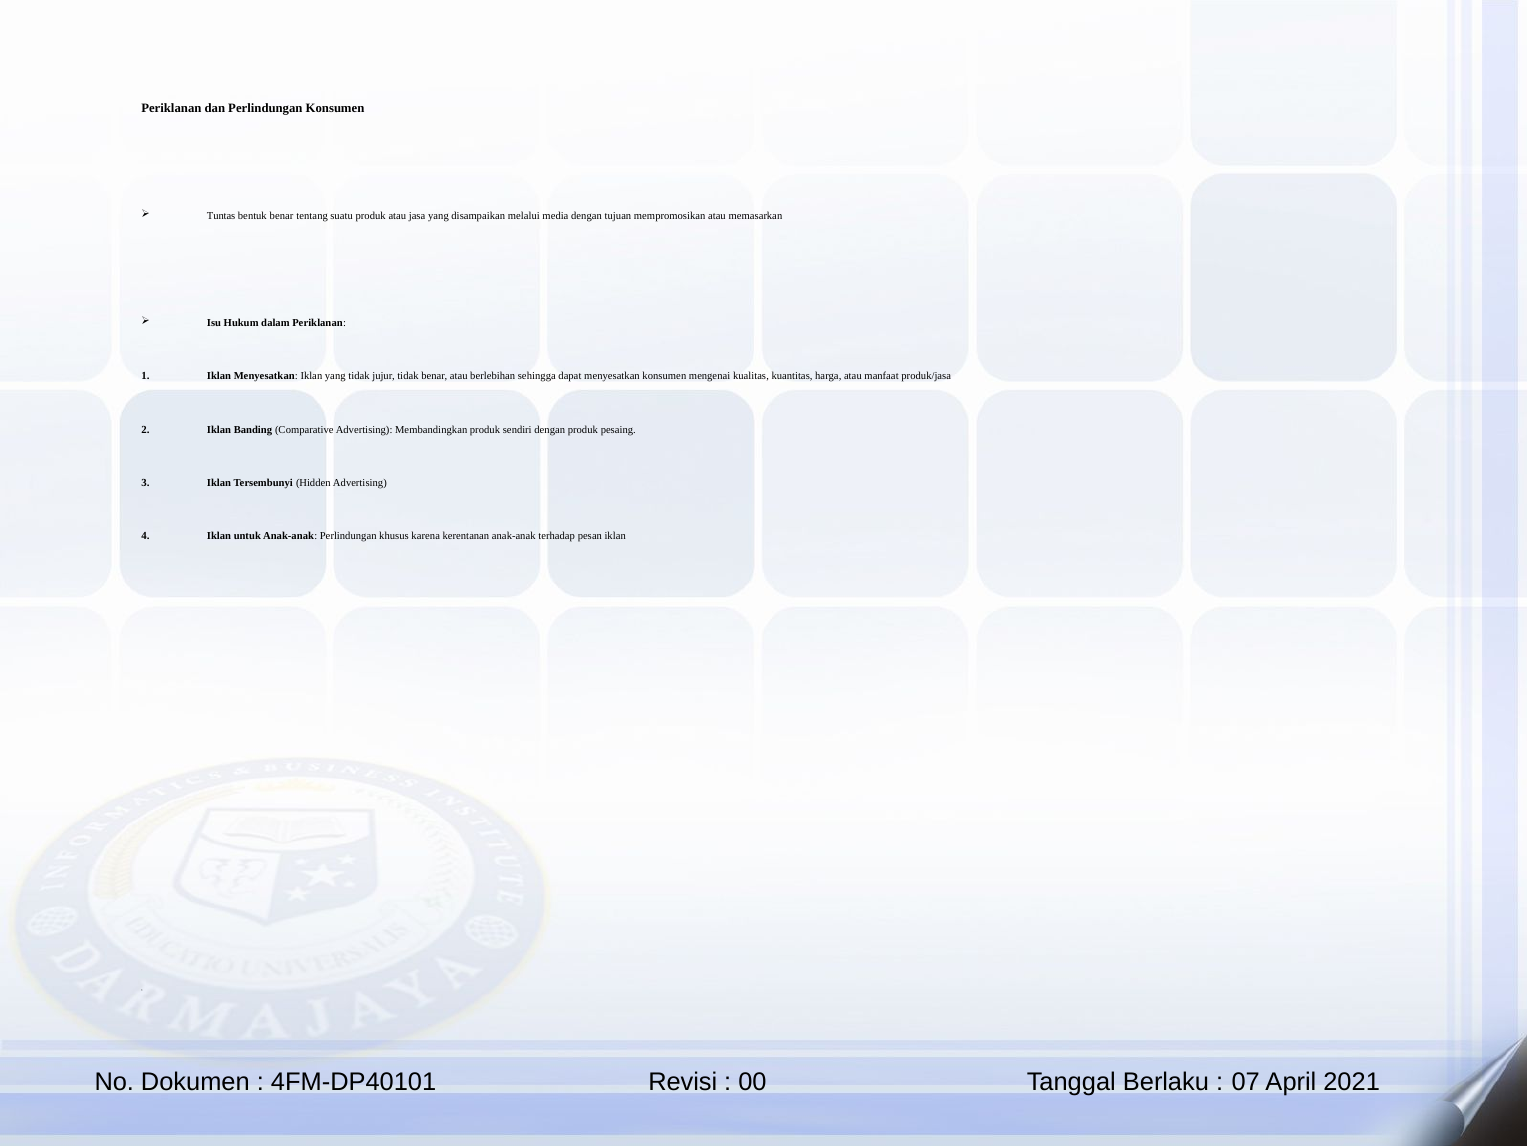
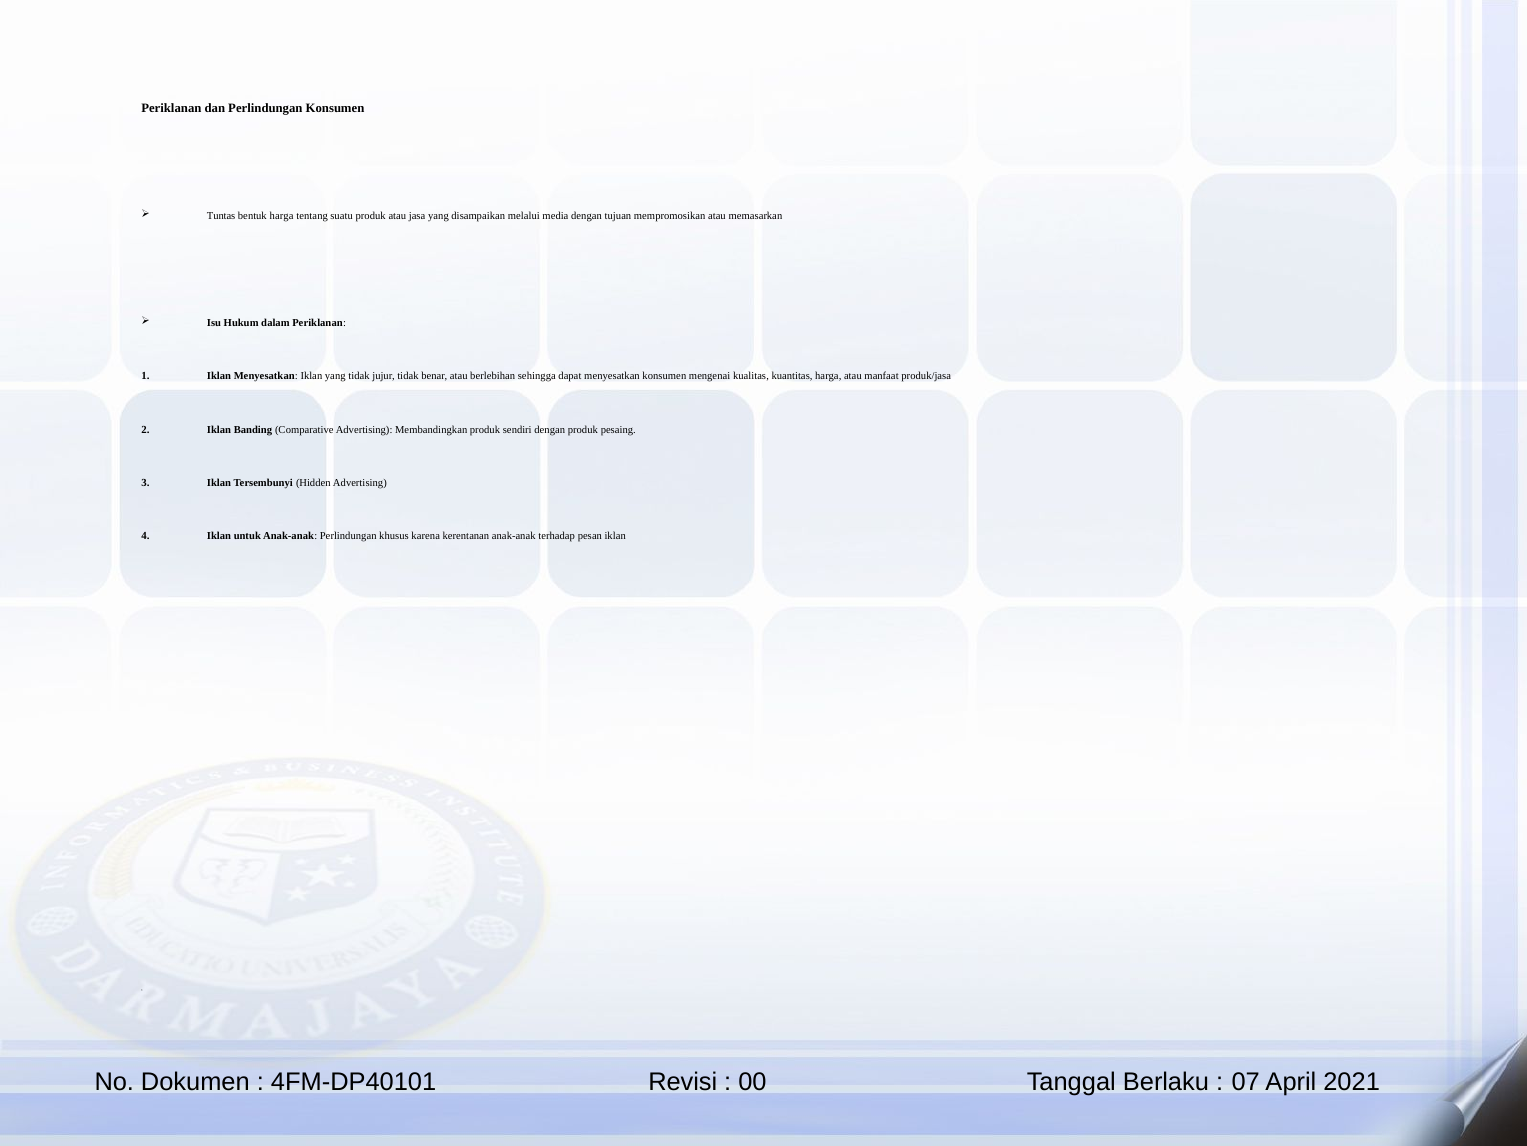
bentuk benar: benar -> harga (282, 216)
